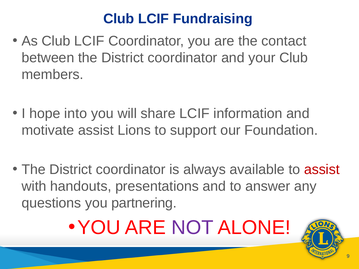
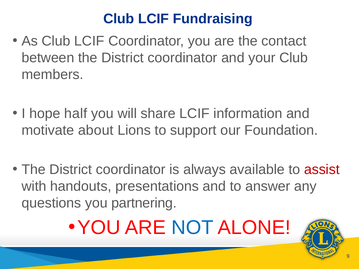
into: into -> half (76, 114)
motivate assist: assist -> about (96, 130)
NOT colour: purple -> blue (192, 228)
